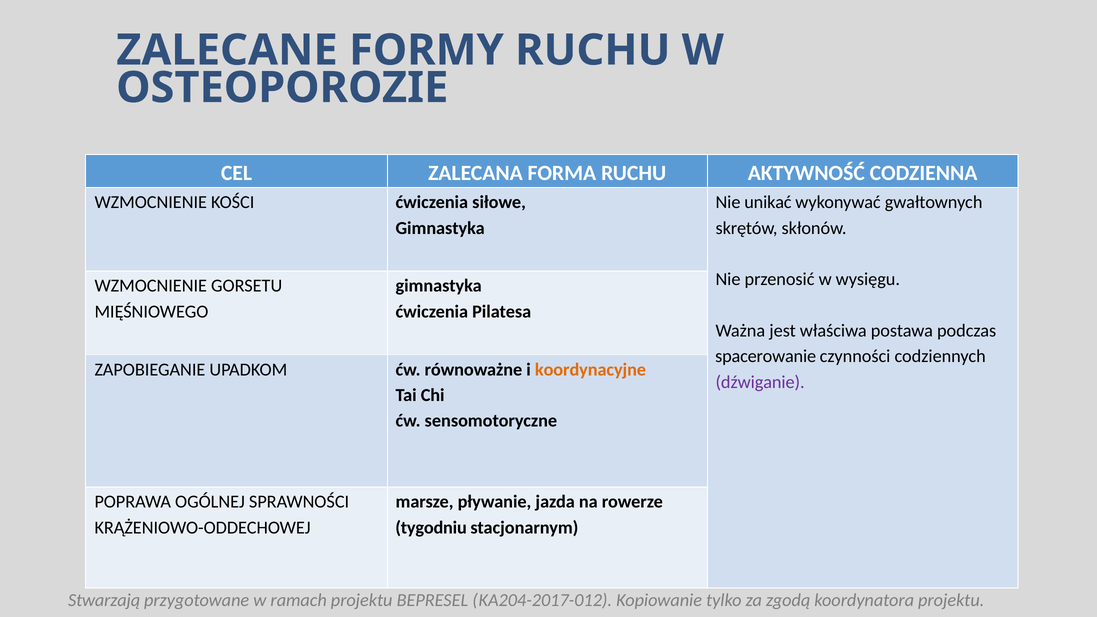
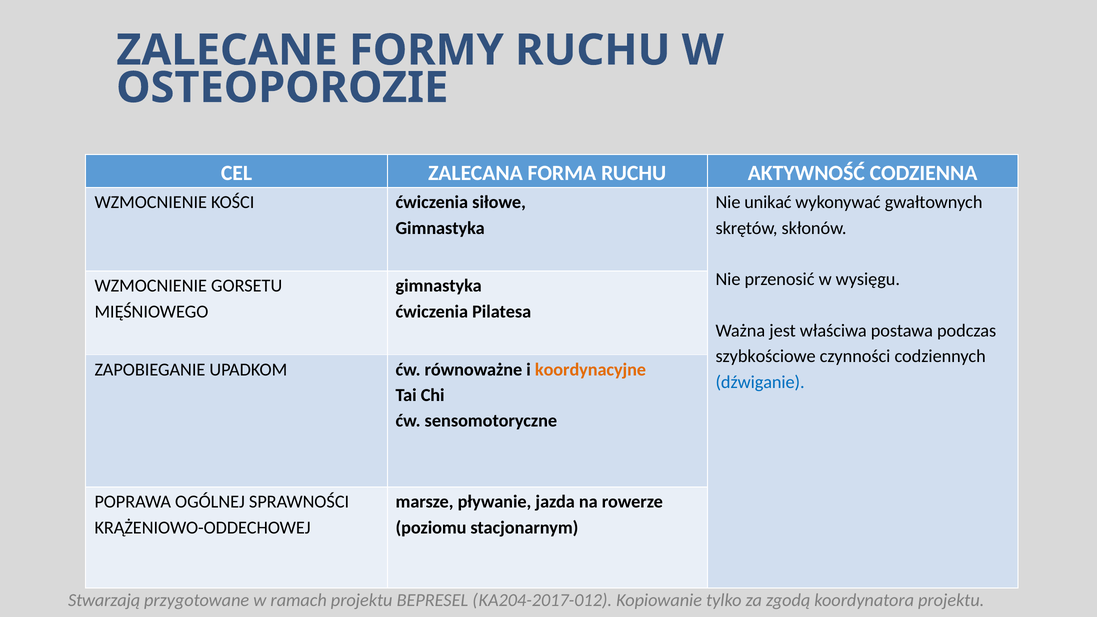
spacerowanie: spacerowanie -> szybkościowe (766, 356)
dźwiganie colour: purple -> blue (760, 382)
tygodniu: tygodniu -> poziomu (431, 528)
